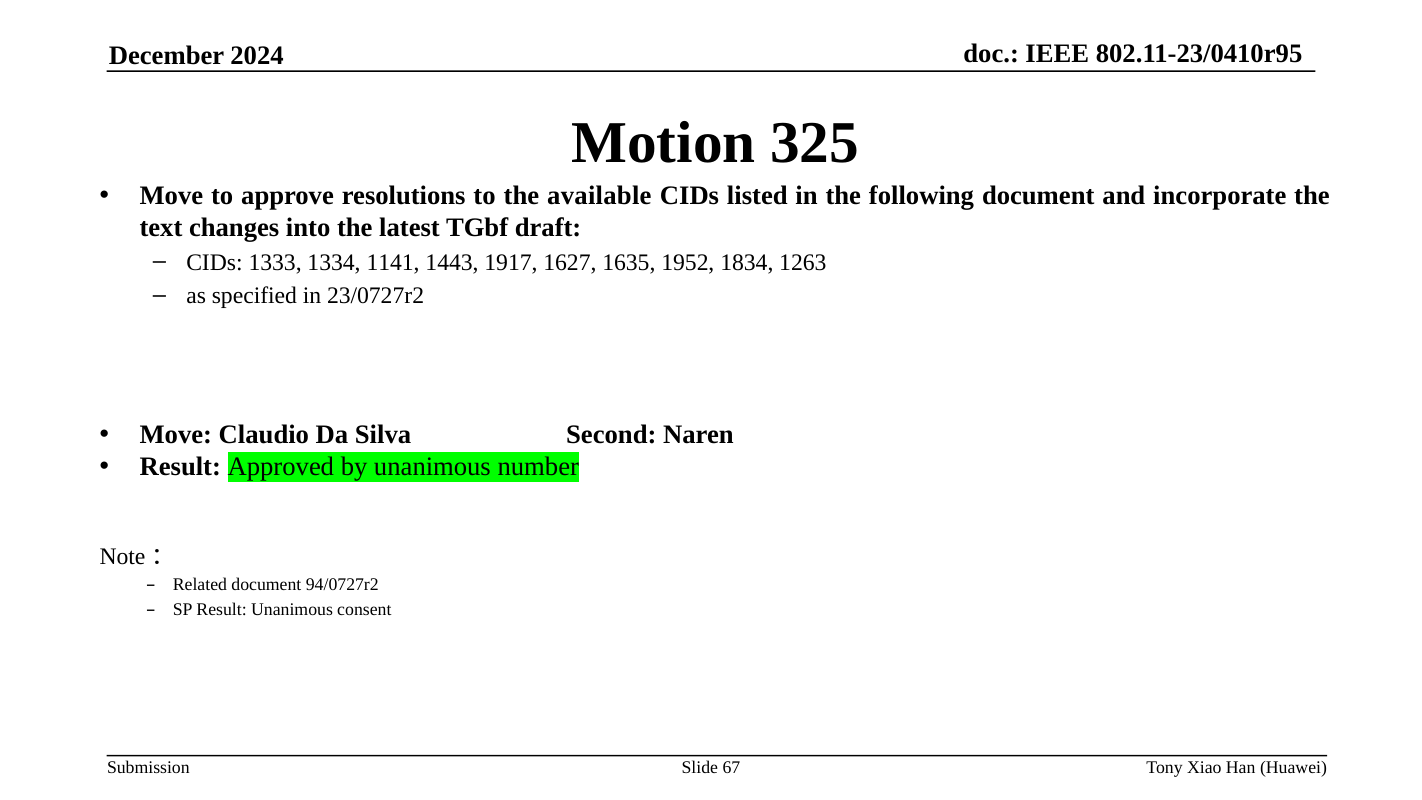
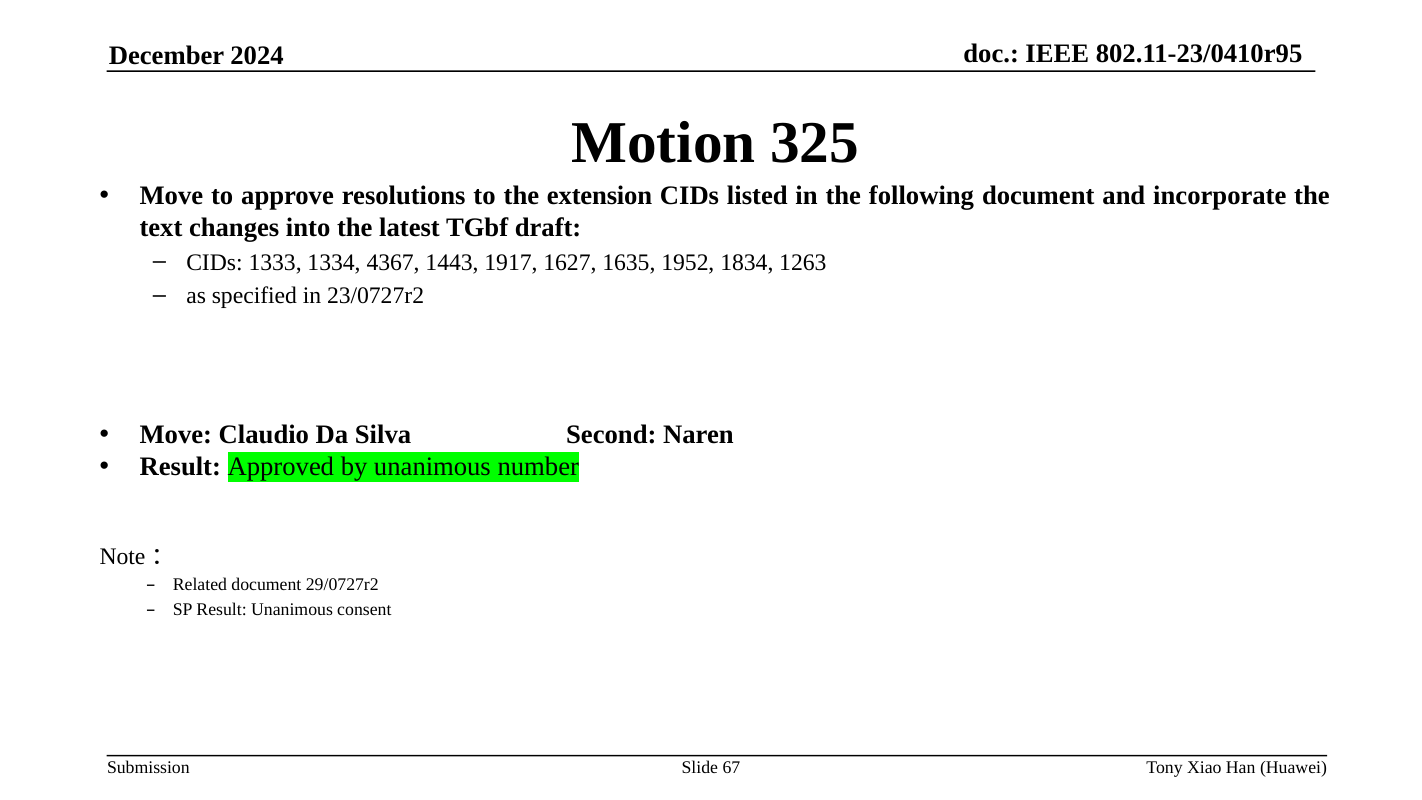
available: available -> extension (600, 196)
1141: 1141 -> 4367 (393, 262)
94/0727r2: 94/0727r2 -> 29/0727r2 (342, 585)
